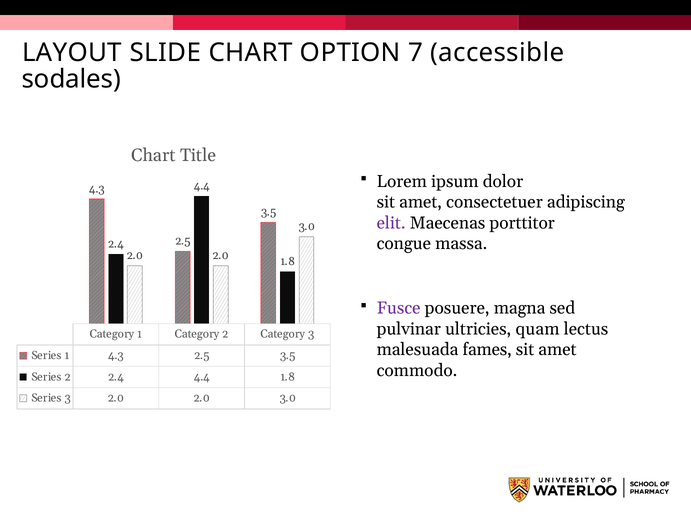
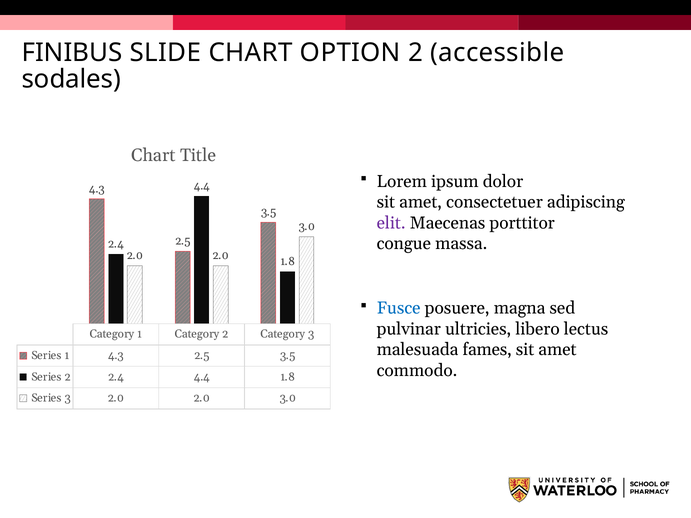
LAYOUT: LAYOUT -> FINIBUS (72, 53)
OPTION 7: 7 -> 2 (416, 53)
Fusce colour: purple -> blue (399, 308)
quam: quam -> libero (538, 329)
